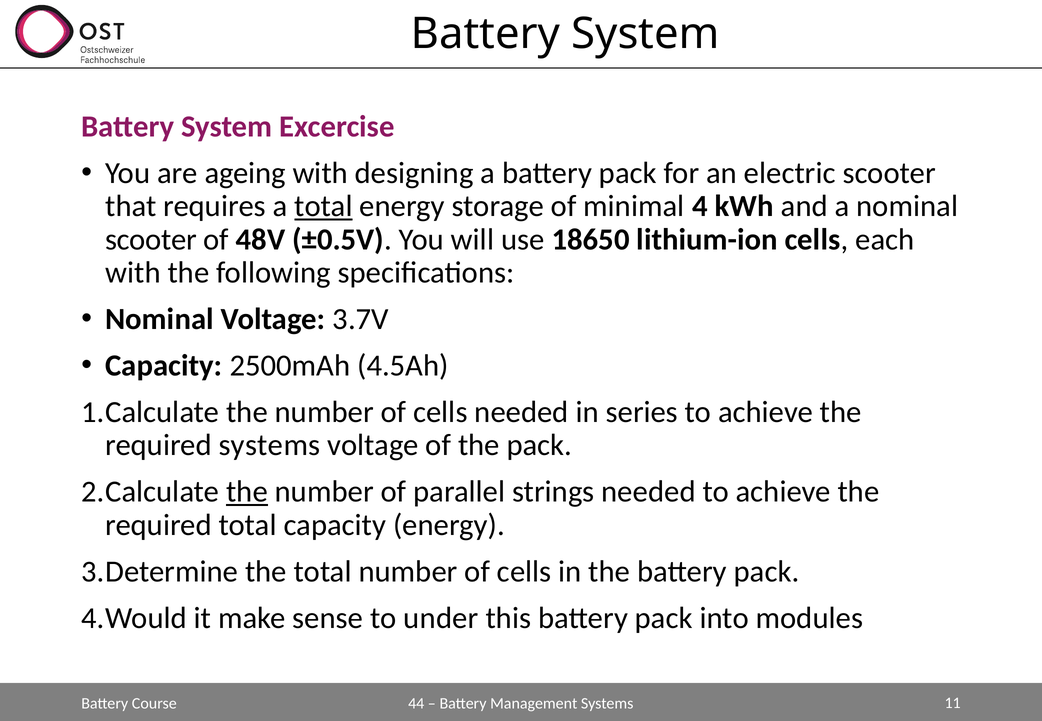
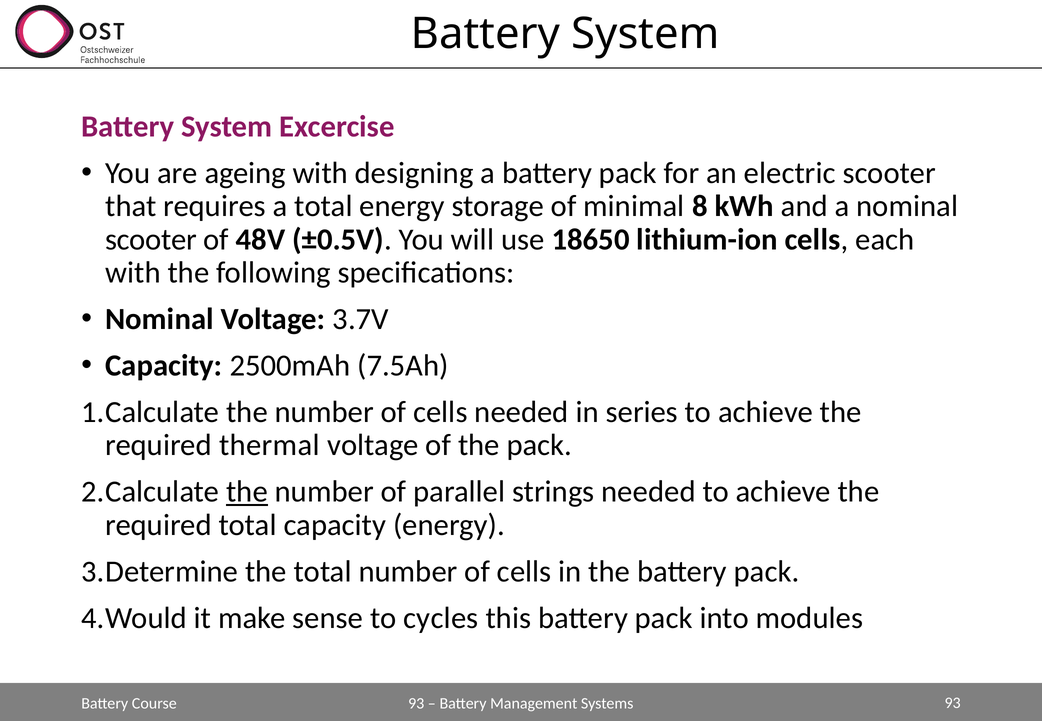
total underline: present -> none (324, 206)
4: 4 -> 8 (700, 206)
4.5Ah: 4.5Ah -> 7.5Ah (403, 366)
required systems: systems -> thermal (269, 445)
under: under -> cycles (441, 618)
Course 44: 44 -> 93 (416, 704)
Systems 11: 11 -> 93 (953, 703)
